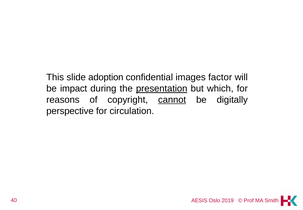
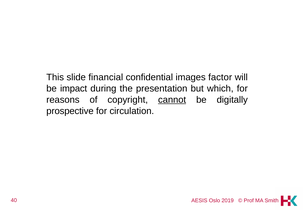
adoption: adoption -> financial (106, 77)
presentation underline: present -> none (162, 88)
perspective: perspective -> prospective (70, 111)
